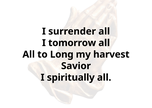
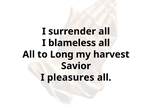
tomorrow: tomorrow -> blameless (72, 43)
spiritually: spiritually -> pleasures (71, 78)
